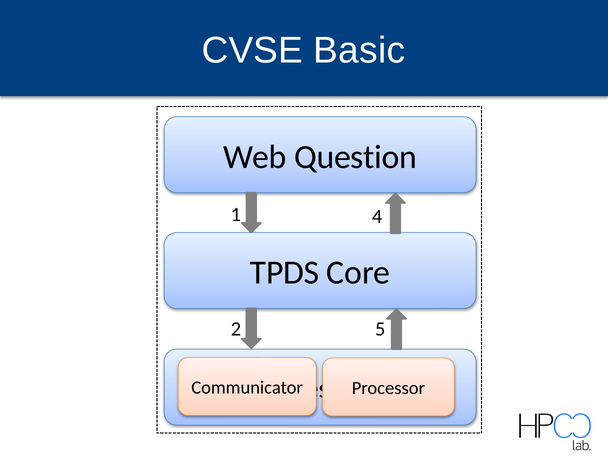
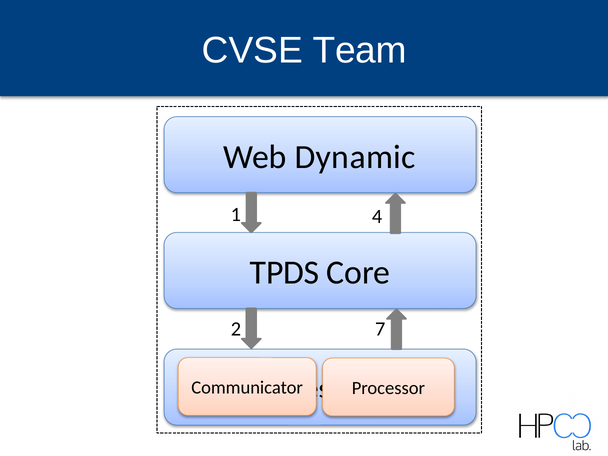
Basic: Basic -> Team (360, 51)
Question: Question -> Dynamic (355, 157)
5: 5 -> 7 (380, 329)
